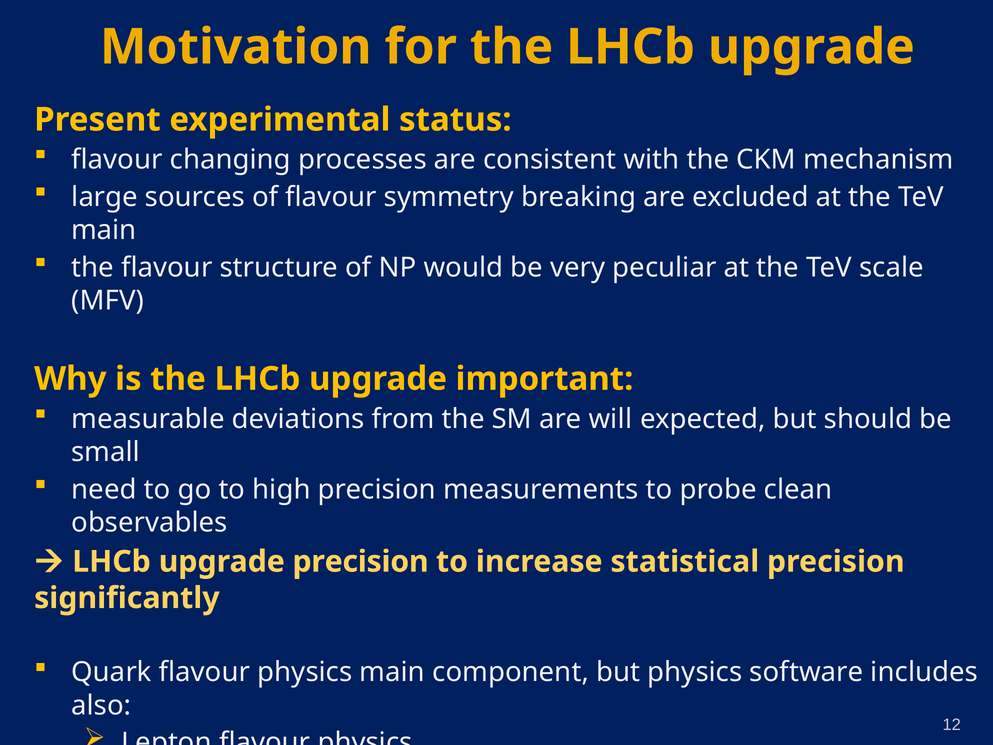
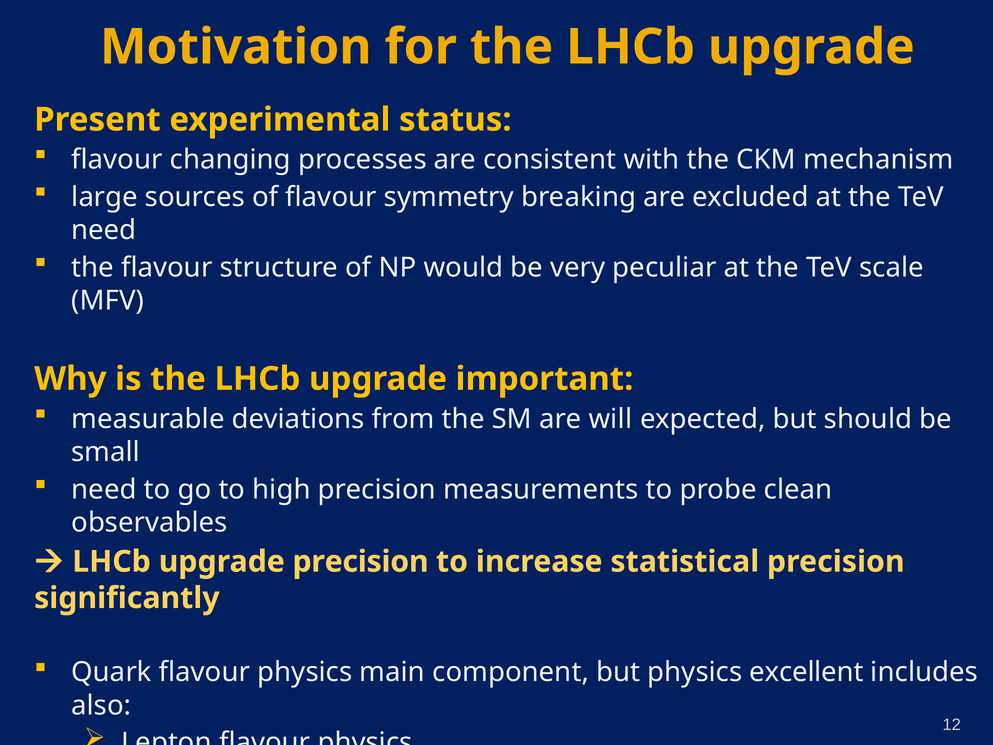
main: main -> need (104, 230)
software: software -> excellent (807, 672)
